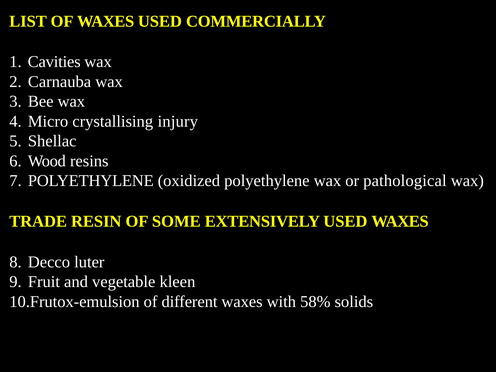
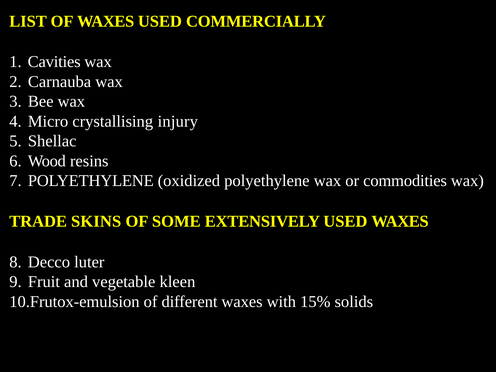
pathological: pathological -> commodities (405, 181)
RESIN: RESIN -> SKINS (96, 221)
58%: 58% -> 15% (315, 302)
